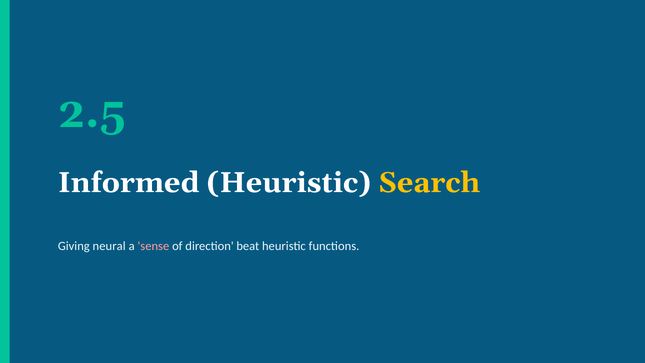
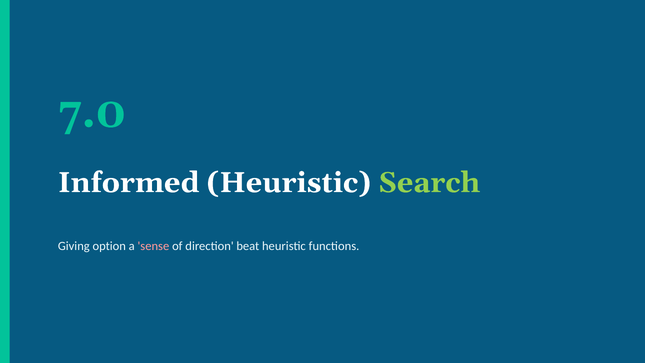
2.5: 2.5 -> 7.0 (92, 113)
Search colour: yellow -> light green (429, 183)
neural: neural -> option (109, 246)
